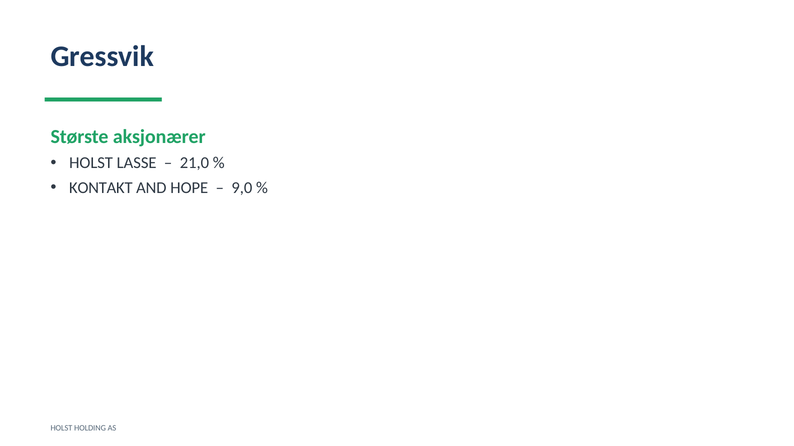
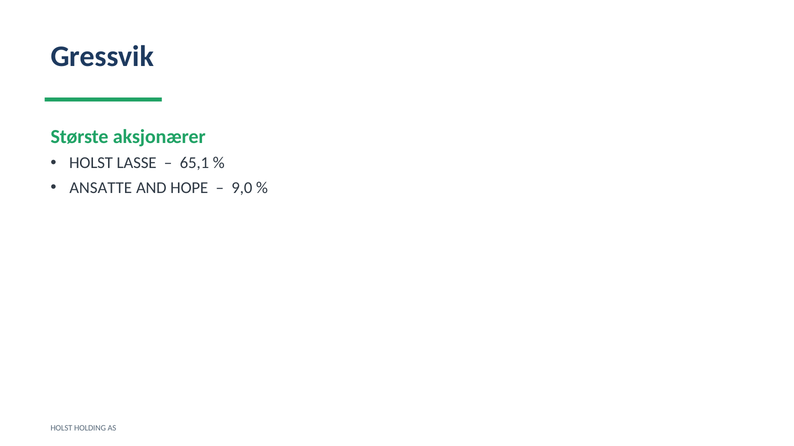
21,0: 21,0 -> 65,1 (194, 163)
KONTAKT: KONTAKT -> ANSATTE (101, 188)
